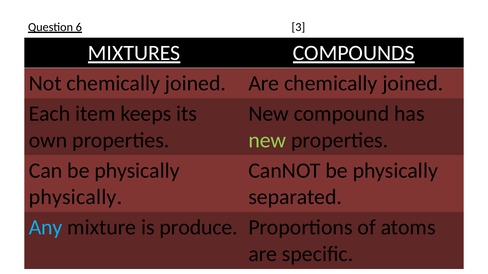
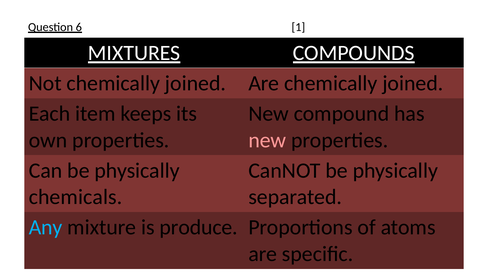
3: 3 -> 1 (298, 27)
new colour: light green -> pink (267, 140)
physically: physically -> chemicals (76, 197)
